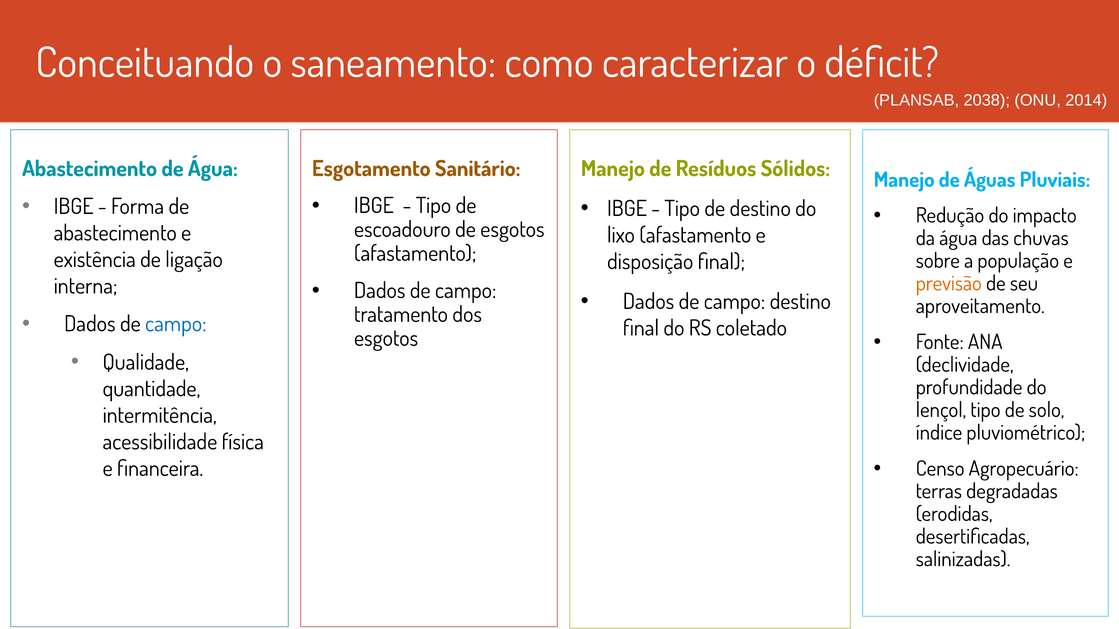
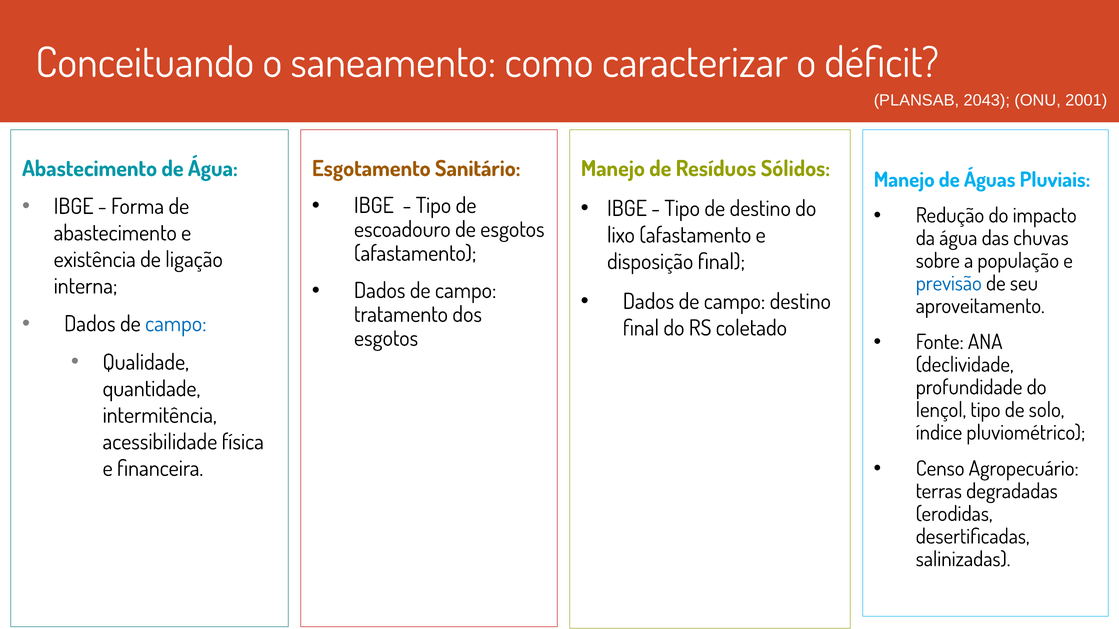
2038: 2038 -> 2043 (987, 100)
2014: 2014 -> 2001 (1086, 100)
previsão colour: orange -> blue (949, 284)
